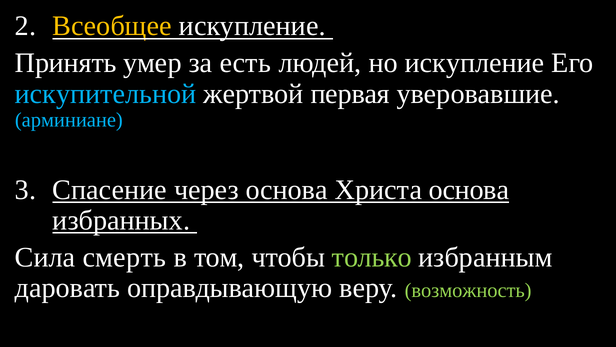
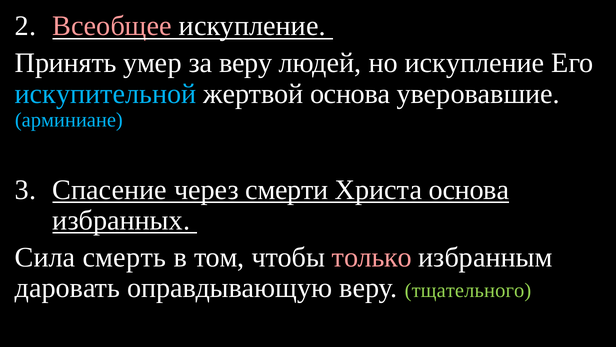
Всеобщее colour: yellow -> pink (112, 26)
за есть: есть -> веру (246, 63)
жертвой первая: первая -> основа (350, 94)
через основа: основа -> смерти (287, 190)
только colour: light green -> pink (372, 257)
возможность: возможность -> тщательного (468, 290)
